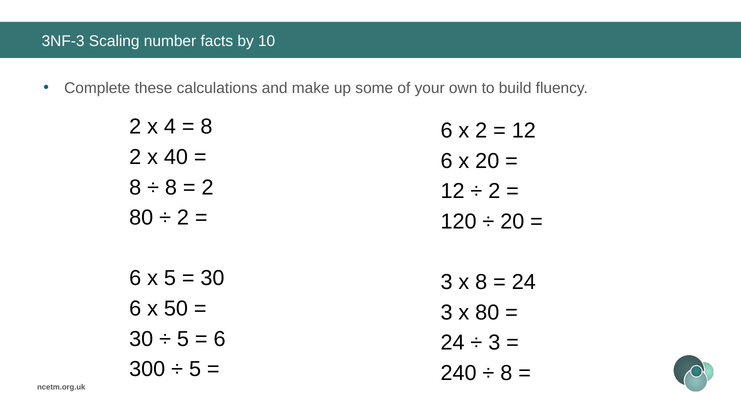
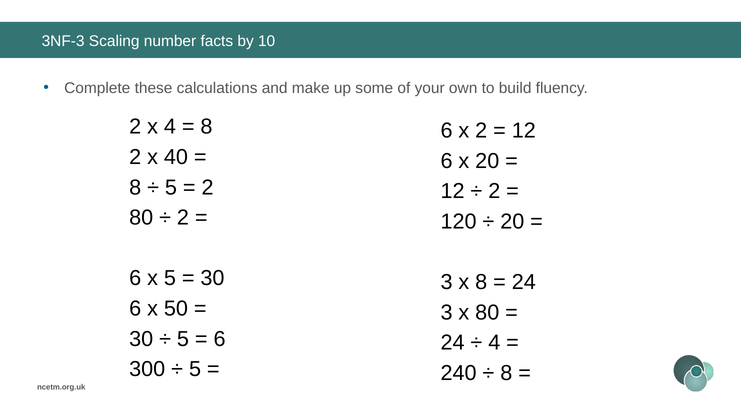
8: 8 -> 5 (171, 187)
3: 3 -> 4 (494, 343)
